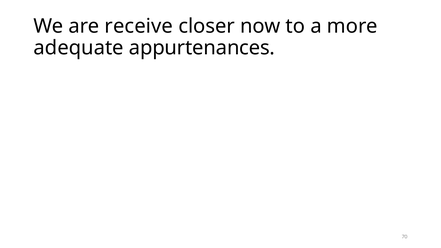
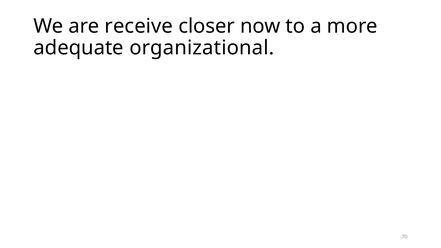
appurtenances: appurtenances -> organizational (202, 48)
